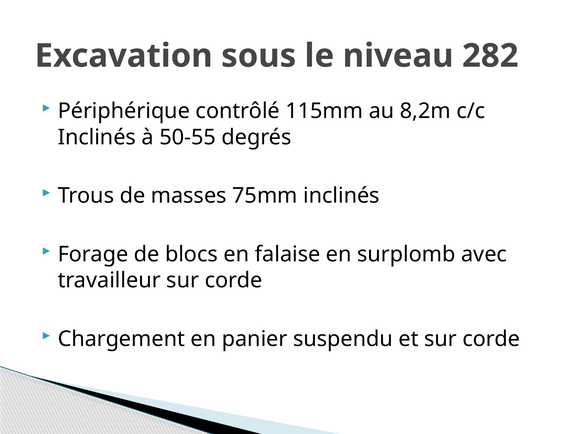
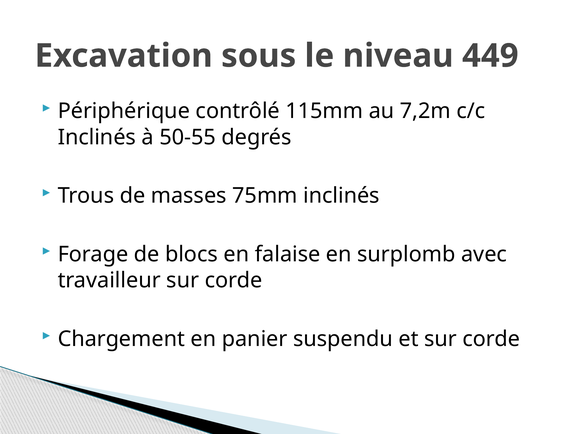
282: 282 -> 449 (490, 56)
8,2m: 8,2m -> 7,2m (425, 111)
